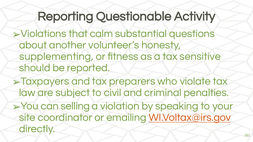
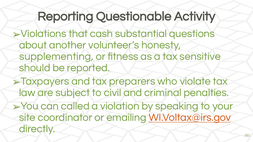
calm: calm -> cash (101, 34)
selling: selling -> called (75, 106)
